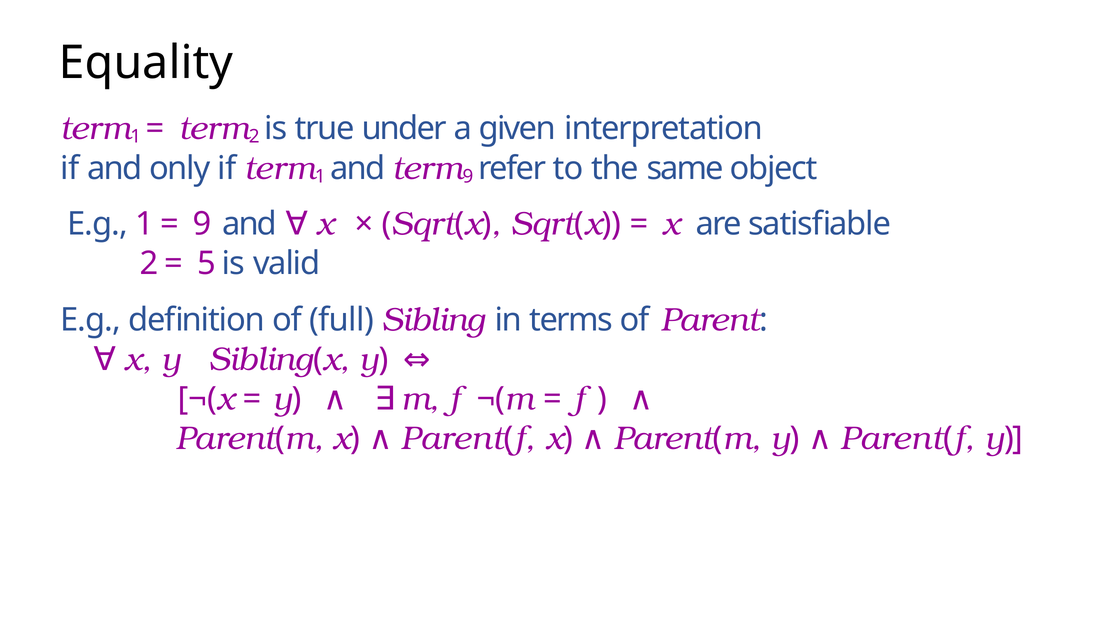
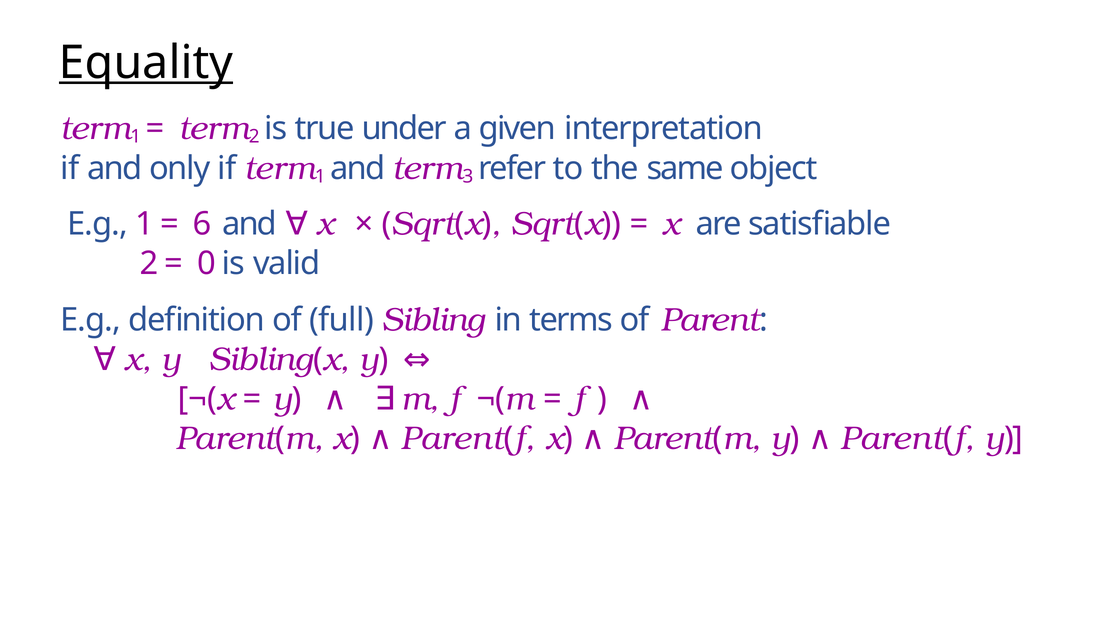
Equality underline: none -> present (146, 63)
9: 9 -> 3 (468, 177)
9: 9 -> 6 (202, 224)
5: 5 -> 0 (206, 264)
